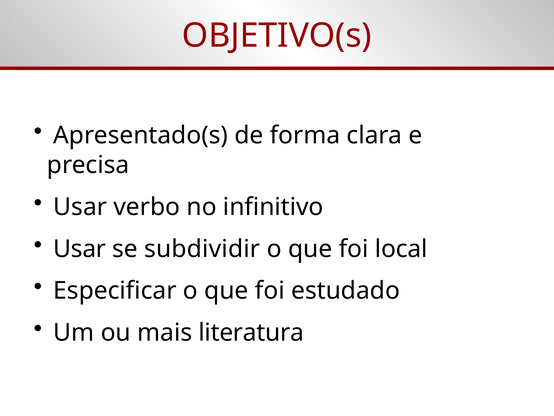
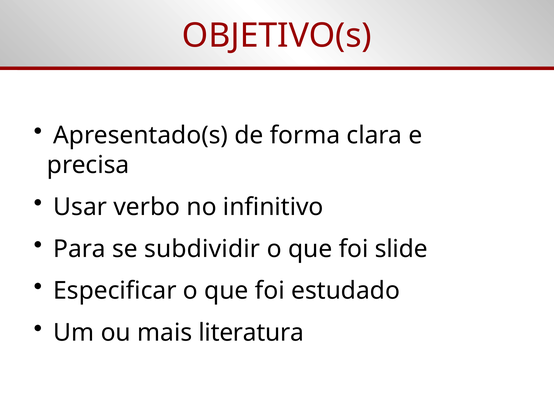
Usar: Usar -> Para (80, 249)
local: local -> slide (401, 249)
